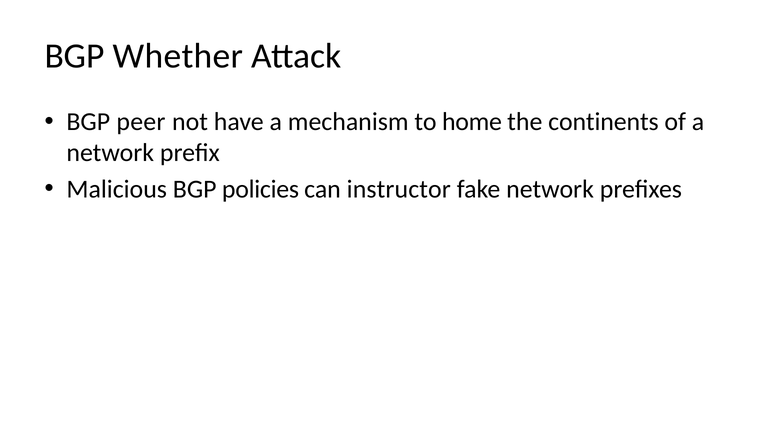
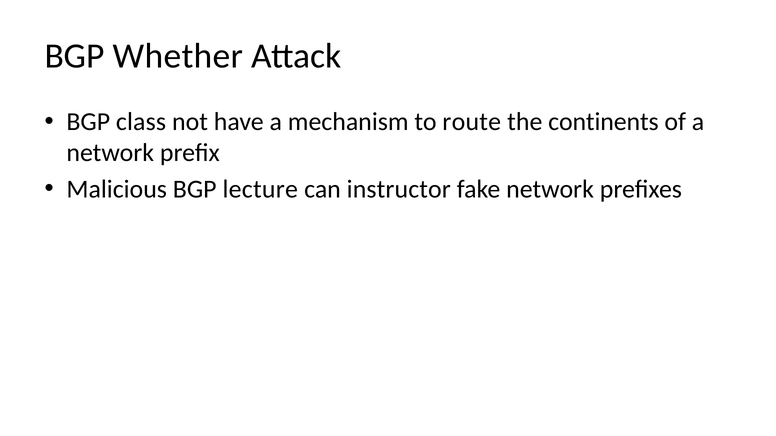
peer: peer -> class (141, 122)
home: home -> route (472, 122)
policies: policies -> lecture (260, 189)
